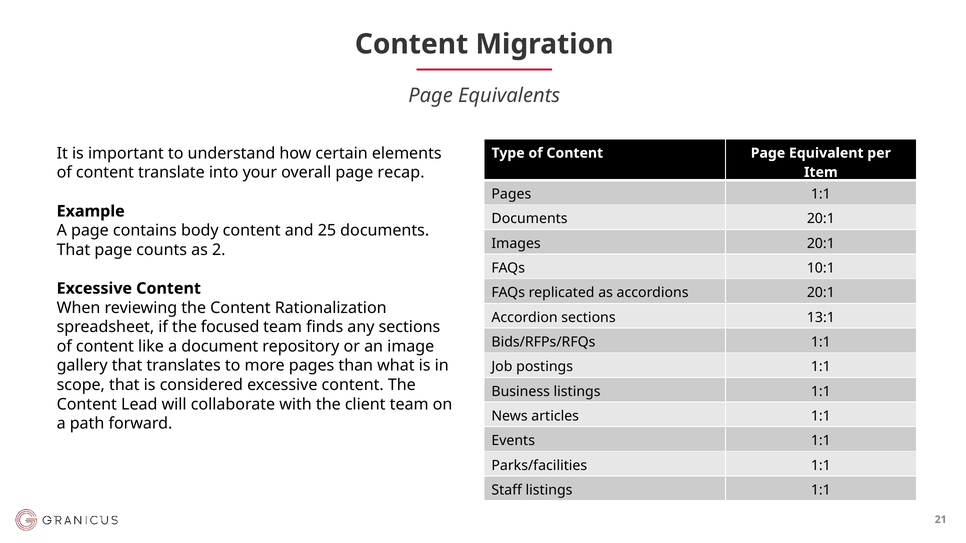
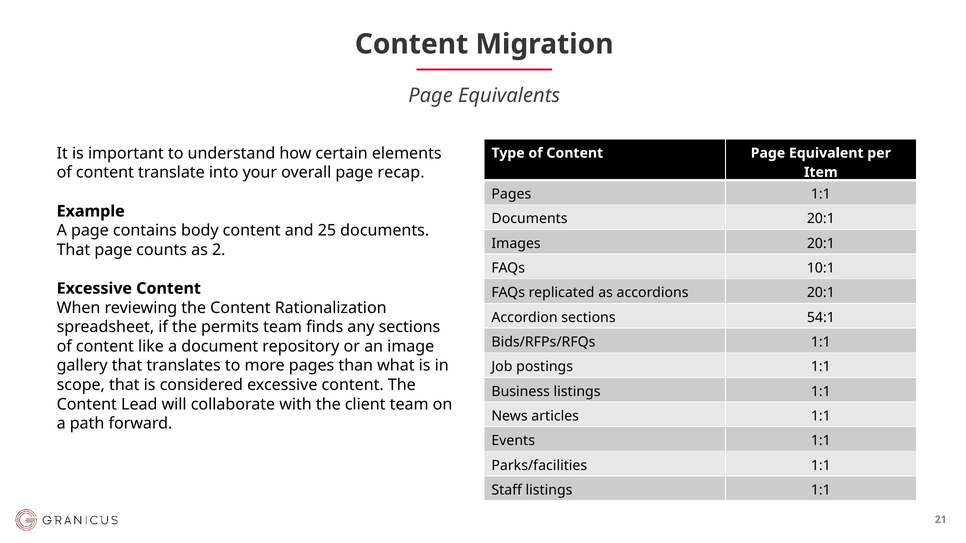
13:1: 13:1 -> 54:1 (821, 318)
focused: focused -> permits (230, 327)
